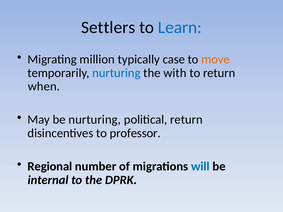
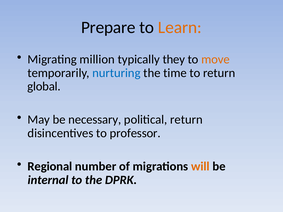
Settlers: Settlers -> Prepare (108, 27)
Learn colour: blue -> orange (180, 27)
case: case -> they (174, 59)
with: with -> time (175, 73)
when: when -> global (44, 87)
be nurturing: nurturing -> necessary (95, 120)
will colour: blue -> orange (200, 167)
